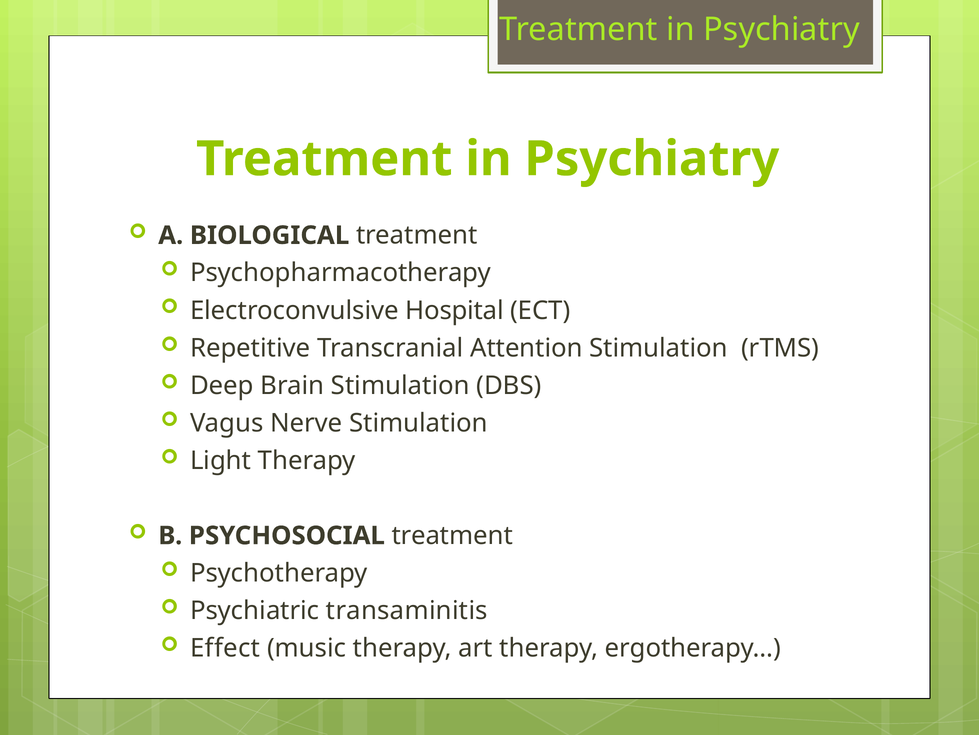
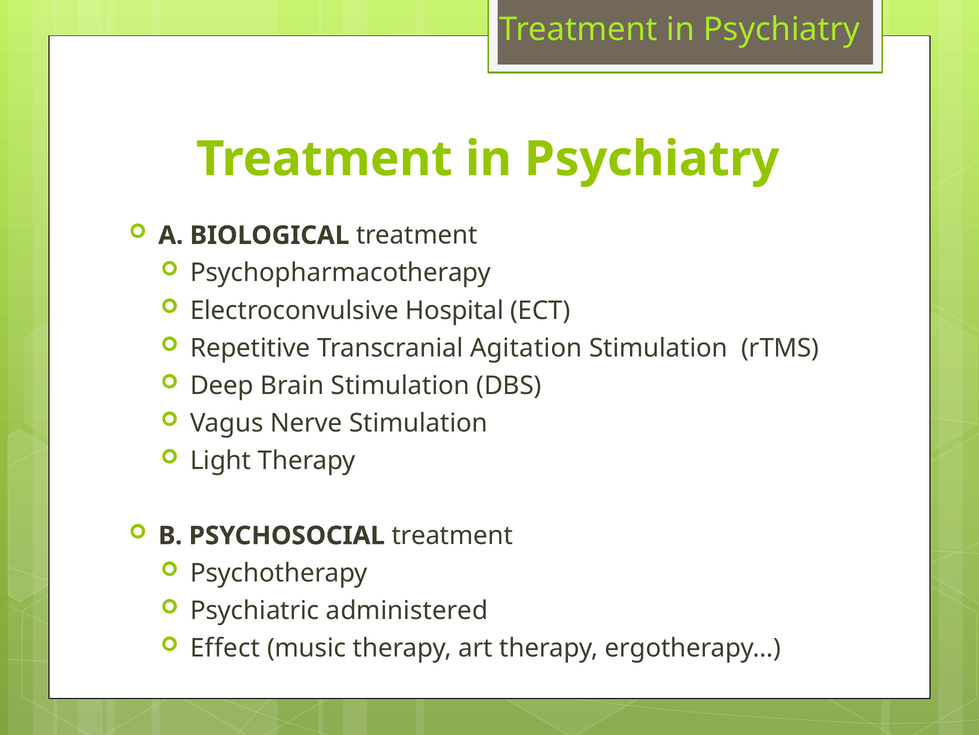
Attention: Attention -> Agitation (526, 348)
transaminitis: transaminitis -> administered (407, 610)
